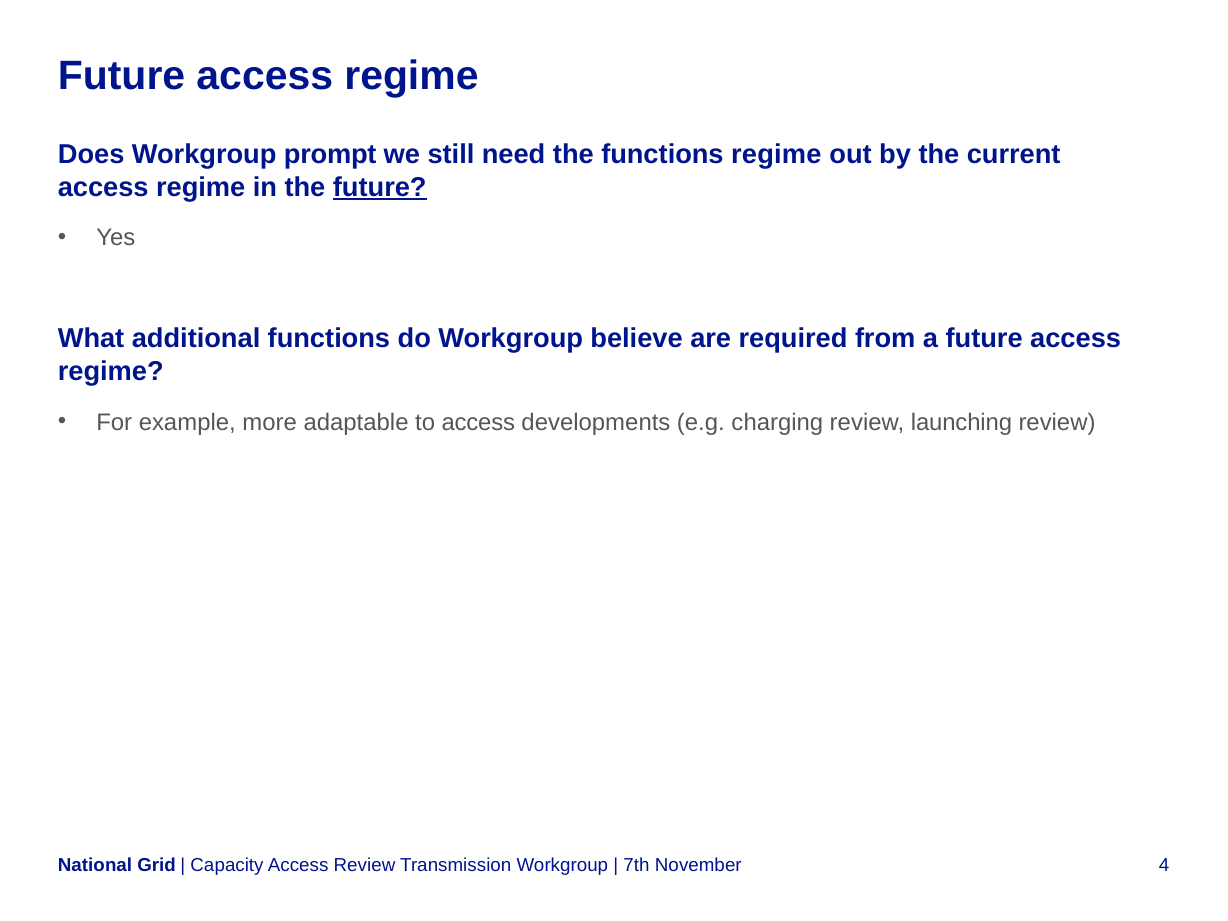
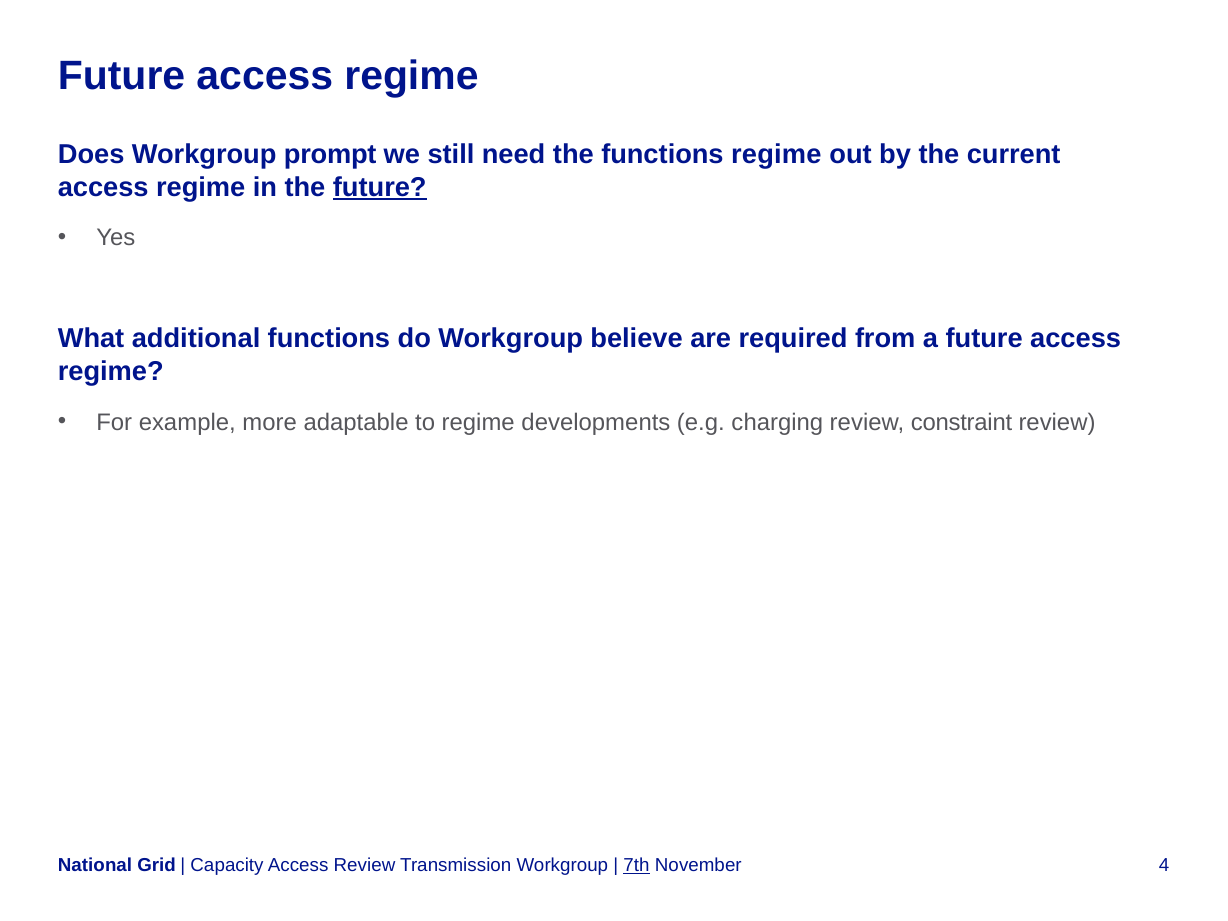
to access: access -> regime (478, 422)
launching: launching -> constraint (961, 422)
7th underline: none -> present (637, 866)
